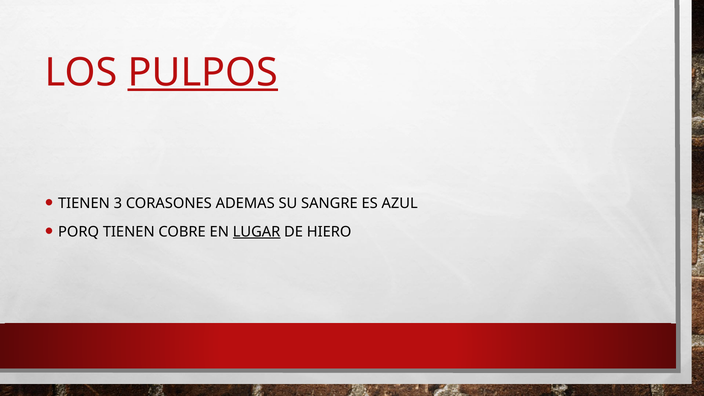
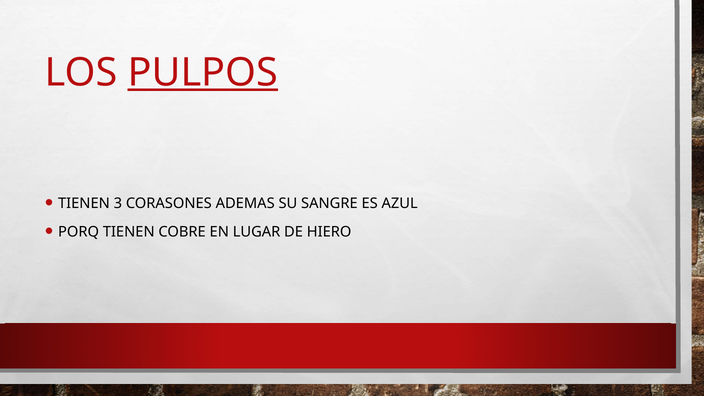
LUGAR underline: present -> none (257, 232)
